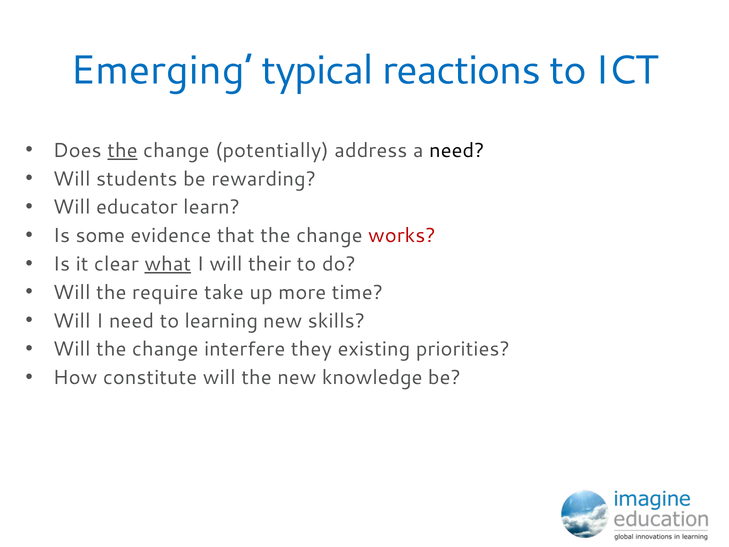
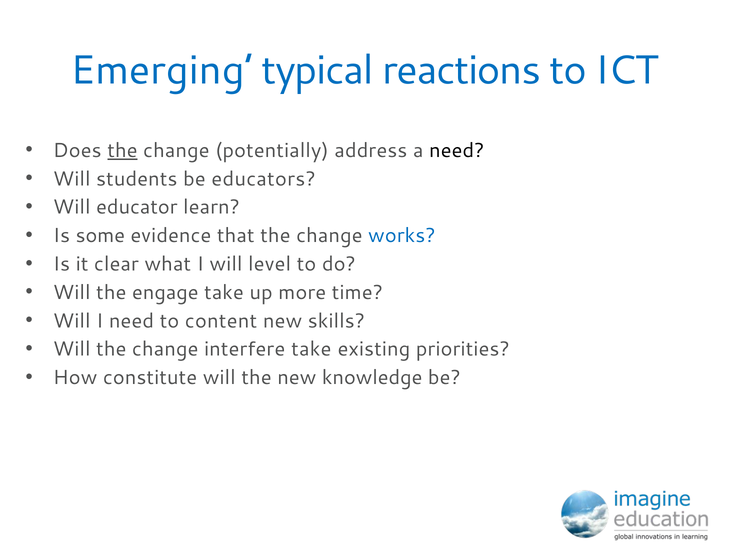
rewarding: rewarding -> educators (264, 179)
works colour: red -> blue (402, 236)
what underline: present -> none (168, 264)
their: their -> level (270, 264)
require: require -> engage (165, 292)
learning: learning -> content (221, 321)
interfere they: they -> take (311, 349)
